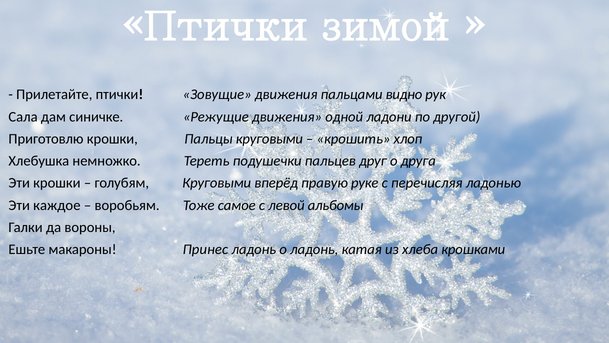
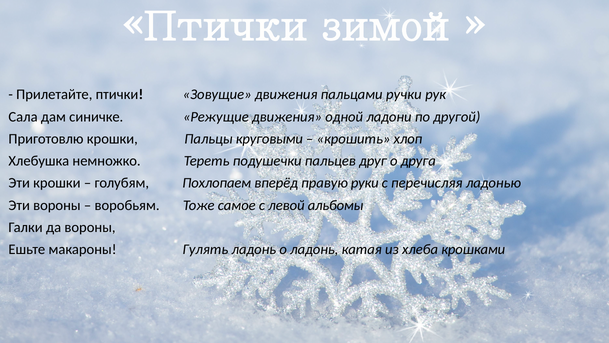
видно: видно -> ручки (404, 95)
голубям Круговыми: Круговыми -> Похлопаем (217, 183)
руке: руке -> руки (365, 183)
Эти каждое: каждое -> вороны (57, 205)
Принес: Принес -> Гулять (205, 249)
